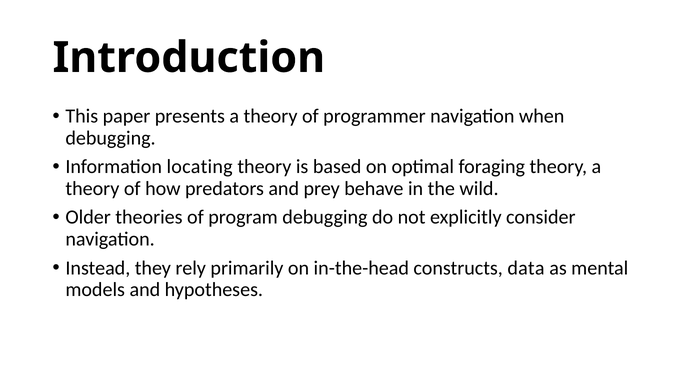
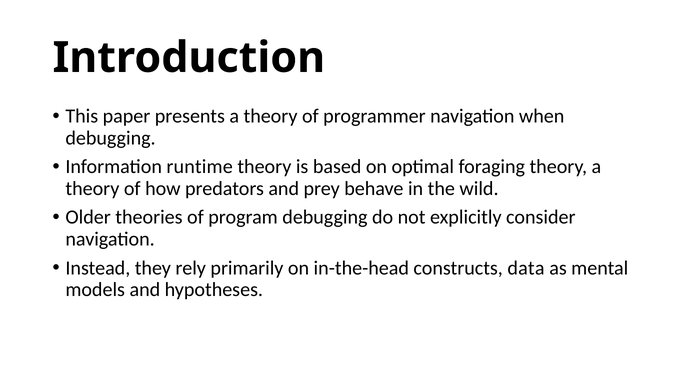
locating: locating -> runtime (200, 167)
